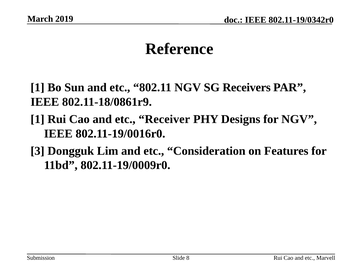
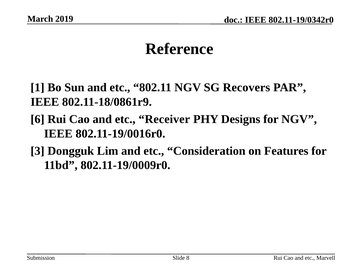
Receivers: Receivers -> Recovers (246, 88)
1: 1 -> 6 (38, 119)
